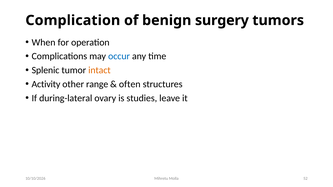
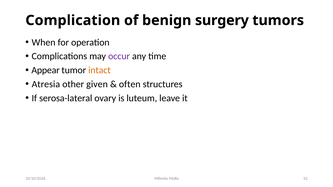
occur colour: blue -> purple (119, 56)
Splenic: Splenic -> Appear (46, 70)
Activity: Activity -> Atresia (46, 84)
range: range -> given (97, 84)
during-lateral: during-lateral -> serosa-lateral (66, 98)
studies: studies -> luteum (142, 98)
